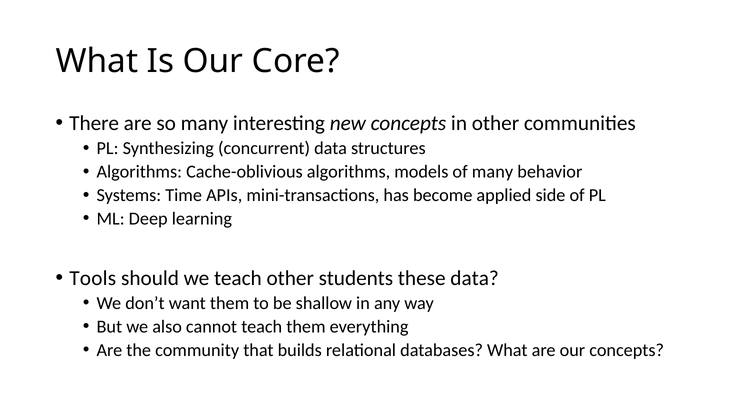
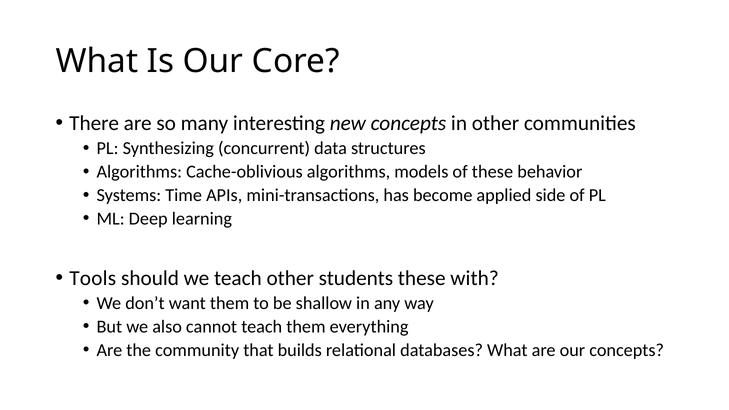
of many: many -> these (492, 172)
these data: data -> with (475, 278)
